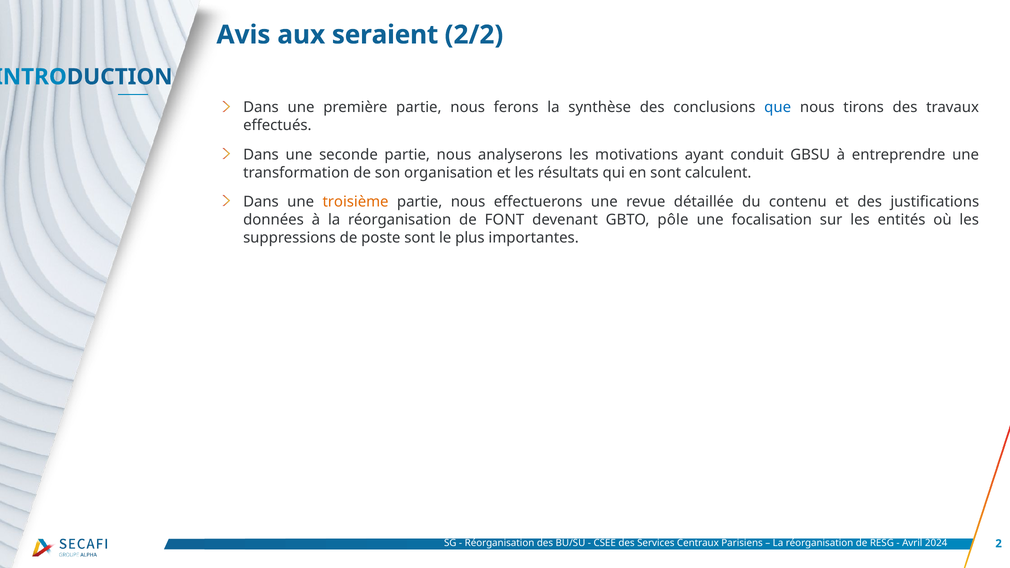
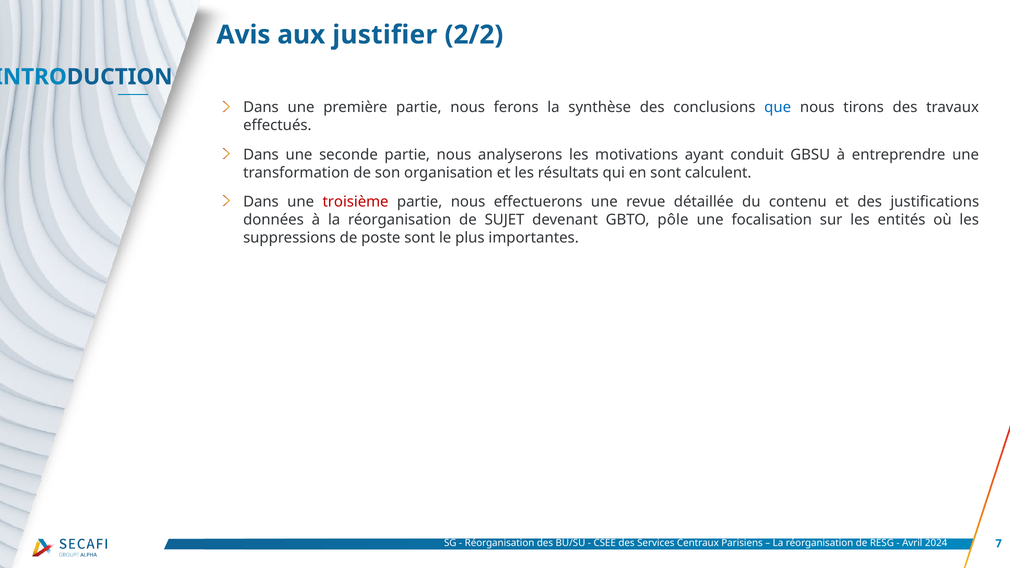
seraient: seraient -> justifier (385, 35)
troisième colour: orange -> red (356, 202)
FONT: FONT -> SUJET (505, 220)
2: 2 -> 7 (999, 544)
